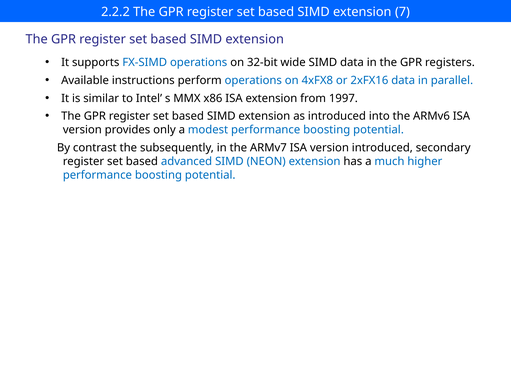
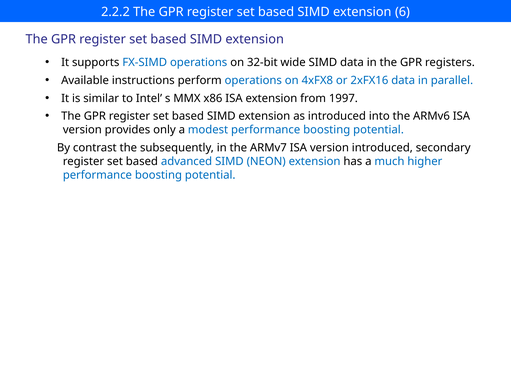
7: 7 -> 6 (402, 12)
